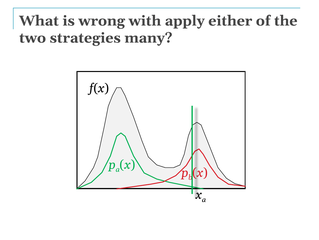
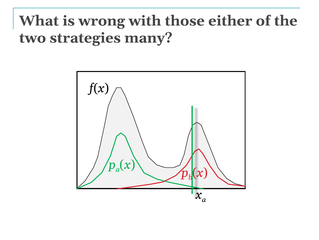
apply: apply -> those (185, 21)
